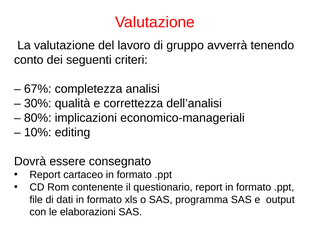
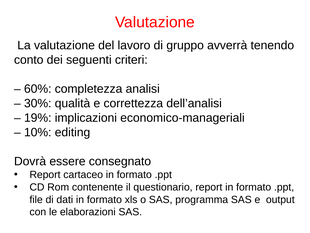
67%: 67% -> 60% (38, 89)
80%: 80% -> 19% (38, 118)
